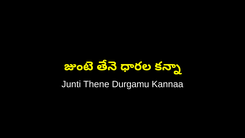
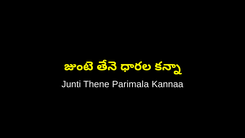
Durgamu: Durgamu -> Parimala (130, 84)
